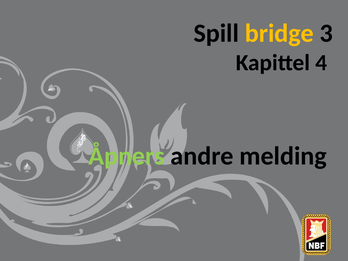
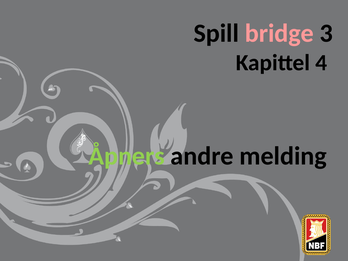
bridge colour: yellow -> pink (279, 33)
